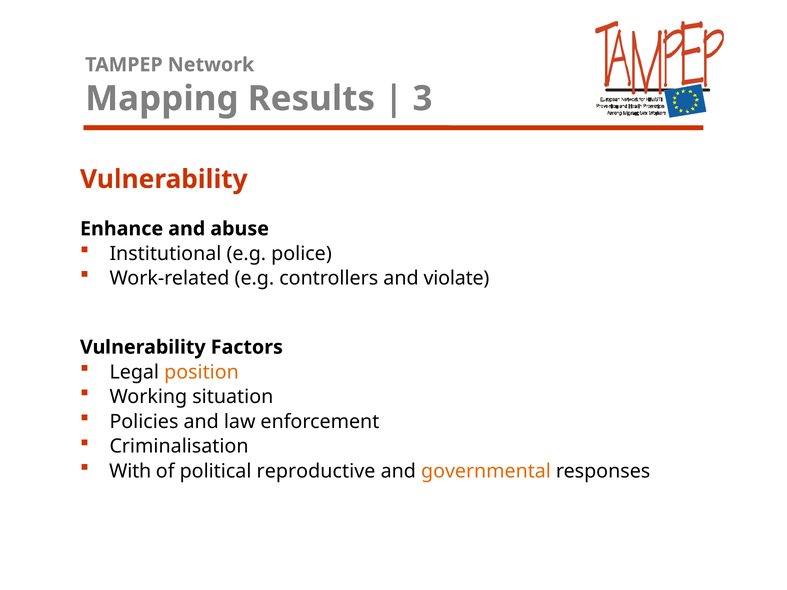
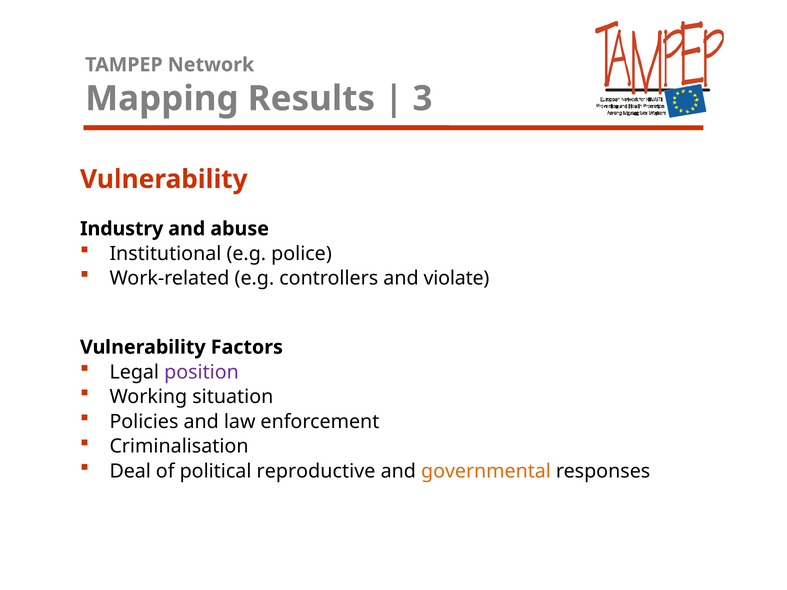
Enhance: Enhance -> Industry (122, 229)
position colour: orange -> purple (202, 372)
With: With -> Deal (130, 471)
